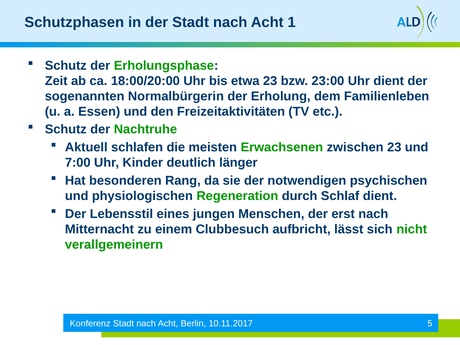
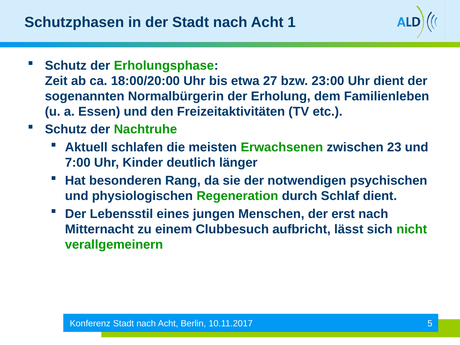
etwa 23: 23 -> 27 (270, 81)
